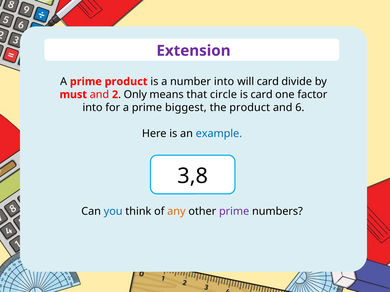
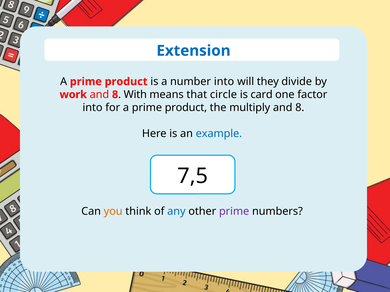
Extension colour: purple -> blue (193, 51)
will card: card -> they (268, 82)
must: must -> work (73, 95)
2: 2 -> 8 (115, 95)
Only: Only -> With (135, 95)
for a prime biggest: biggest -> product (186, 108)
the product: product -> multiply (250, 108)
6: 6 -> 8 (300, 108)
3,8: 3,8 -> 7,5 (193, 176)
you colour: blue -> orange (113, 212)
any colour: orange -> blue (176, 212)
